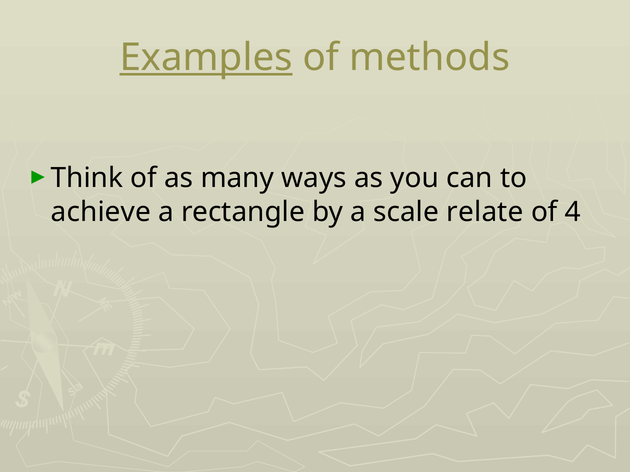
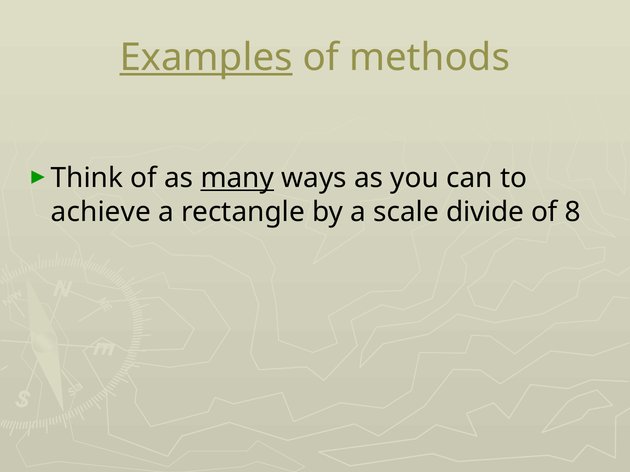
many underline: none -> present (237, 178)
relate: relate -> divide (485, 212)
4: 4 -> 8 (573, 212)
